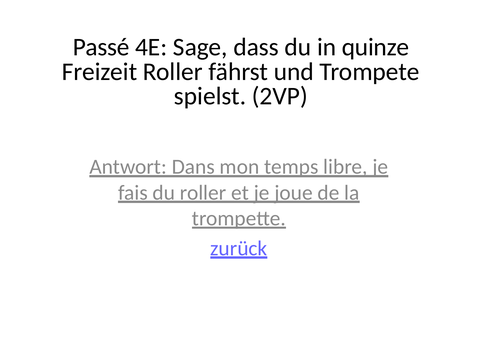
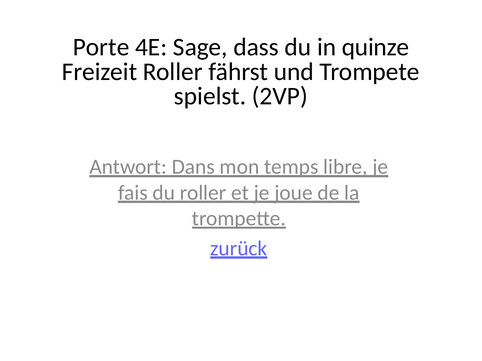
Passé: Passé -> Porte (101, 47)
